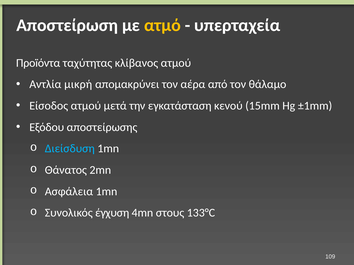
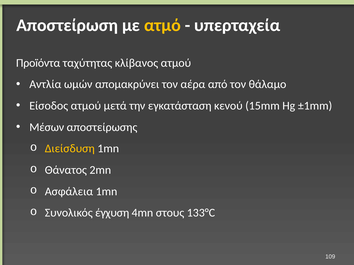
μικρή: μικρή -> ωμών (78, 84)
Εξόδου: Εξόδου -> Μέσων (47, 127)
Διείσδυση colour: light blue -> yellow (70, 149)
